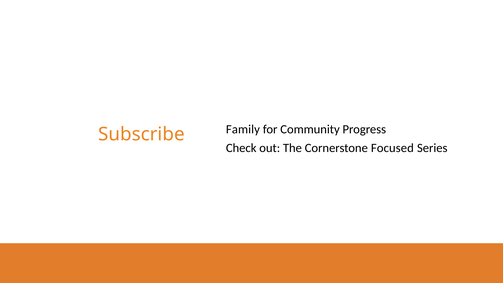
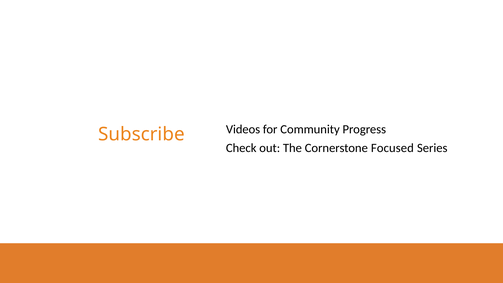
Family: Family -> Videos (243, 129)
